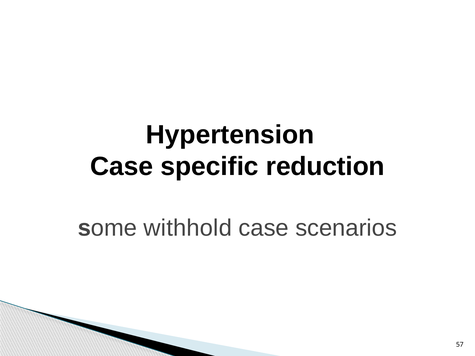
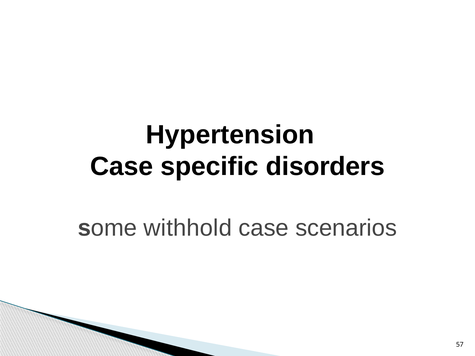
reduction: reduction -> disorders (325, 167)
